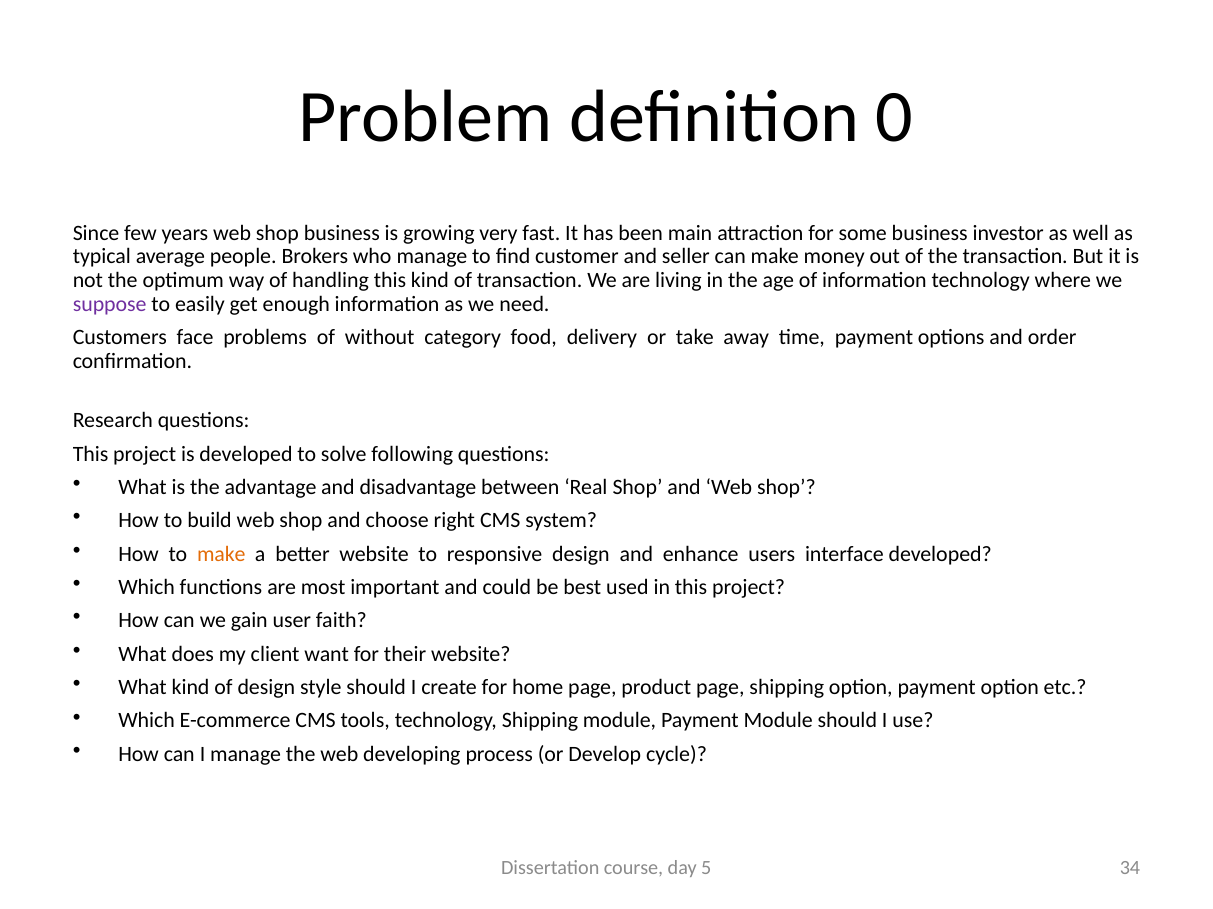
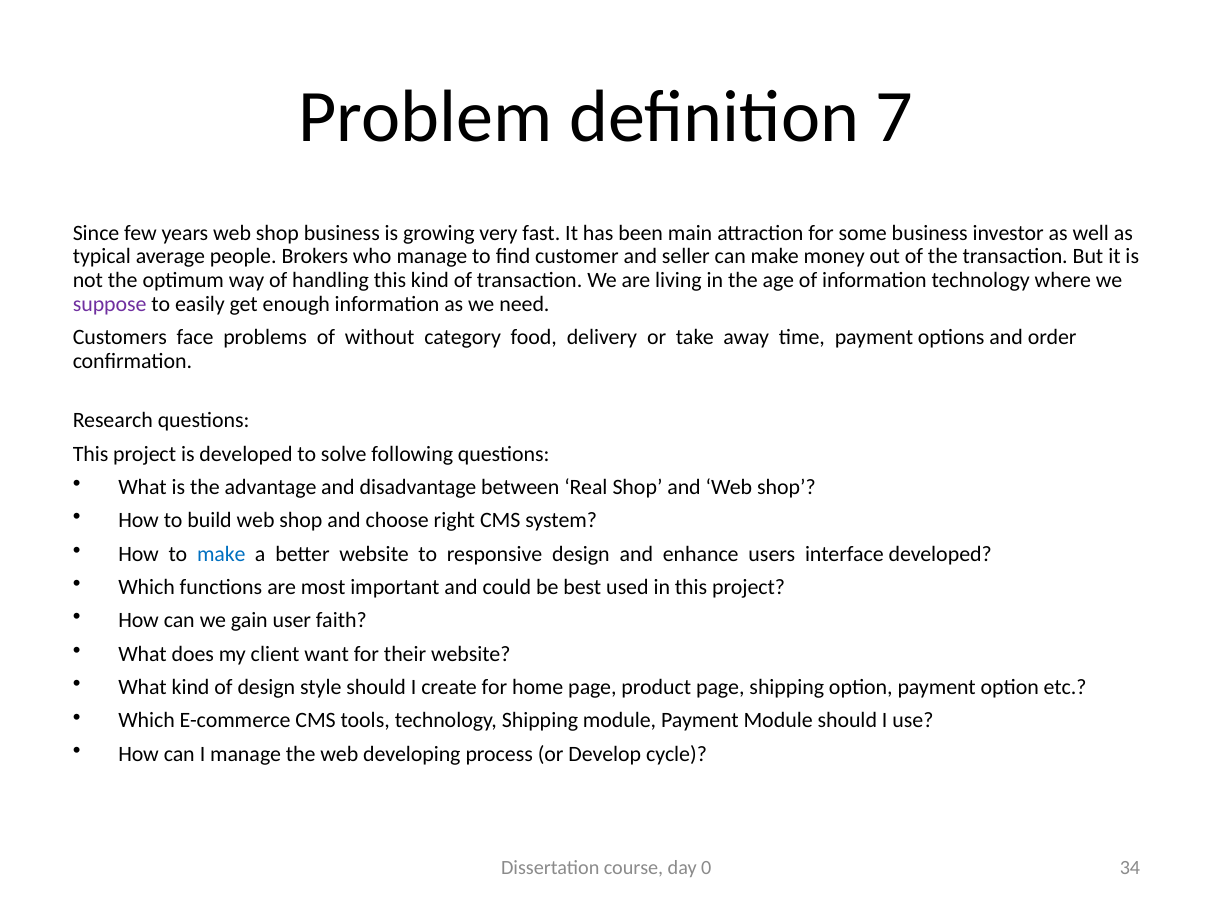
0: 0 -> 7 (895, 117)
make colour: orange -> blue (221, 554)
5: 5 -> 0 (706, 869)
